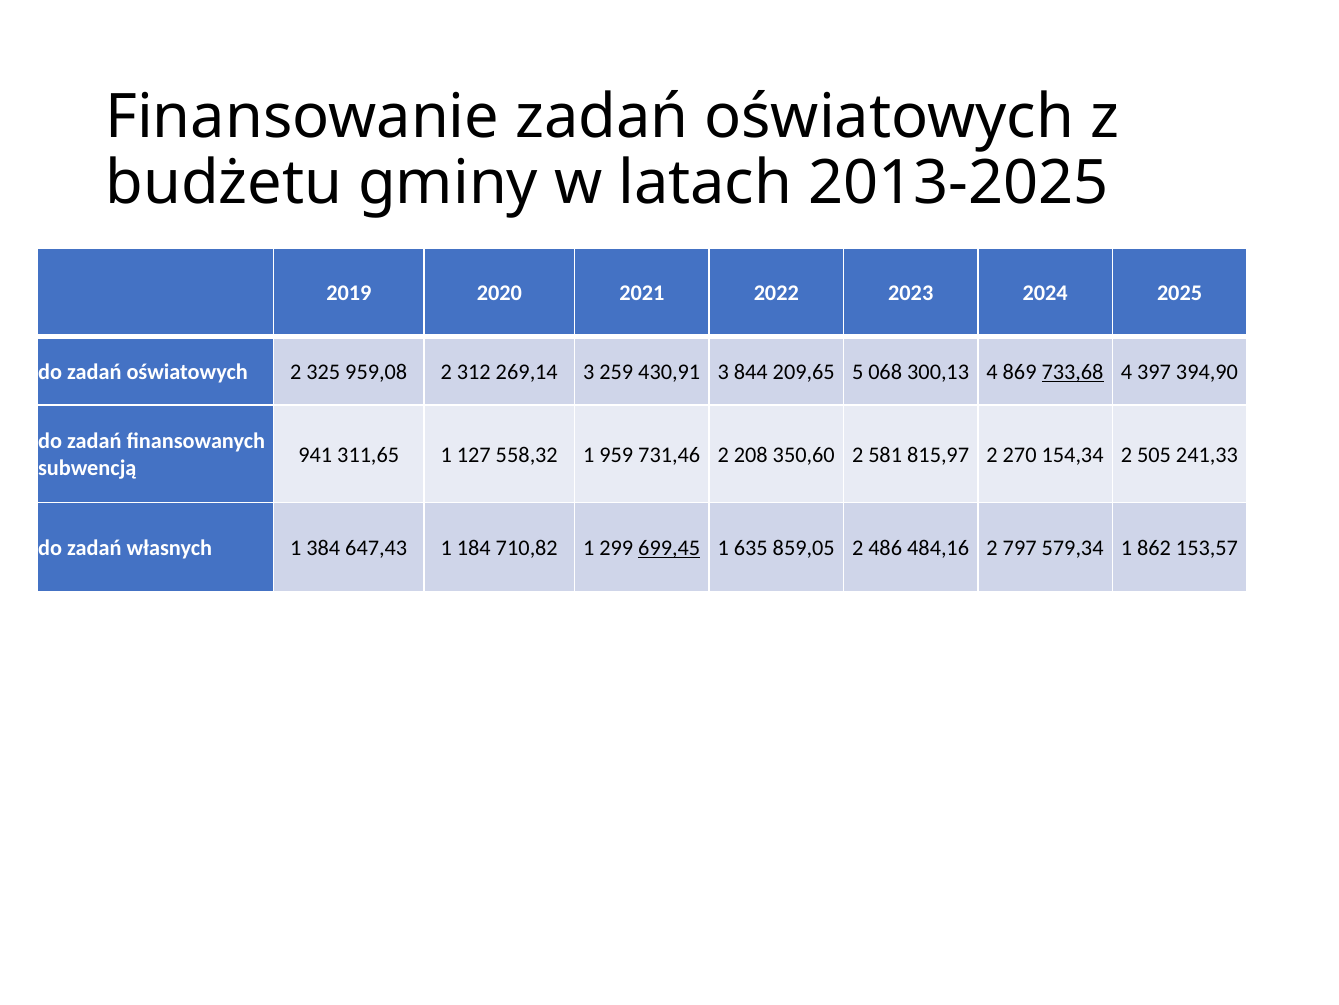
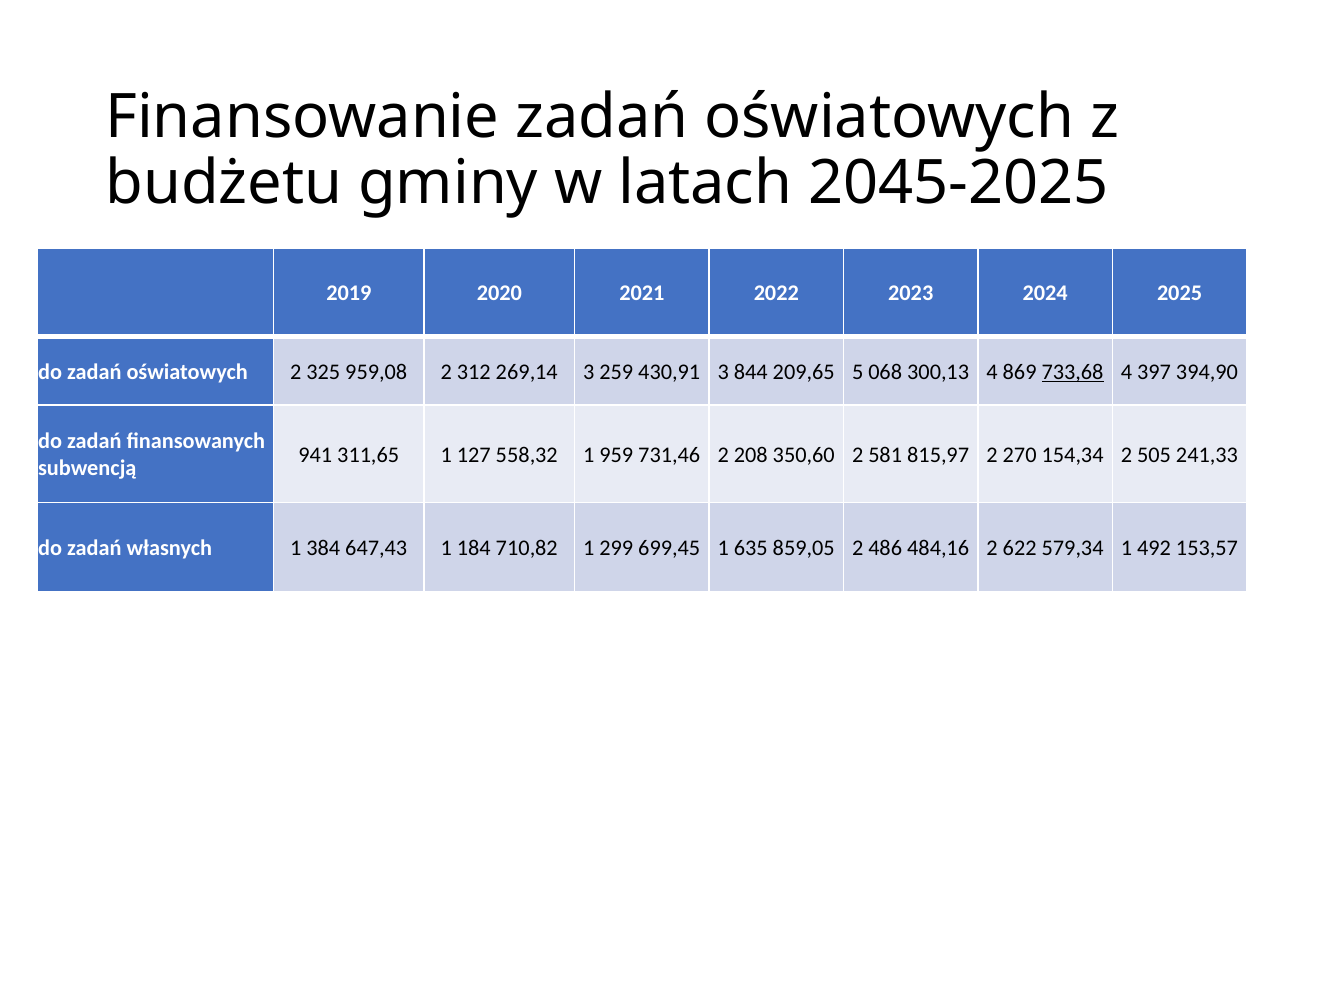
2013-2025: 2013-2025 -> 2045-2025 (958, 183)
699,45 underline: present -> none (669, 547)
797: 797 -> 622 (1020, 547)
862: 862 -> 492 (1154, 547)
